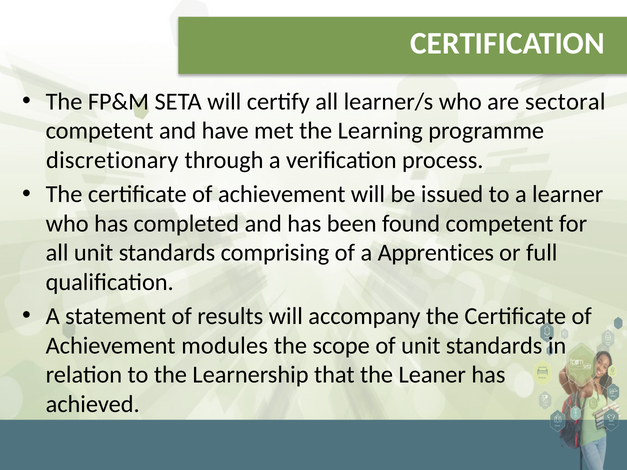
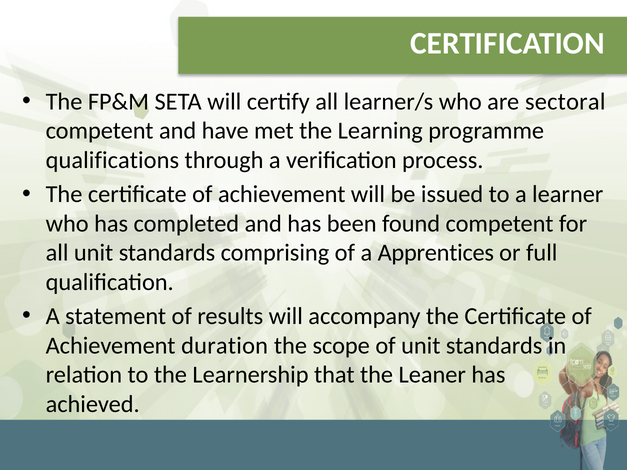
discretionary: discretionary -> qualifications (112, 160)
modules: modules -> duration (225, 346)
